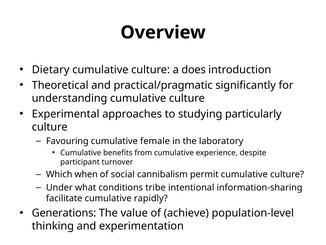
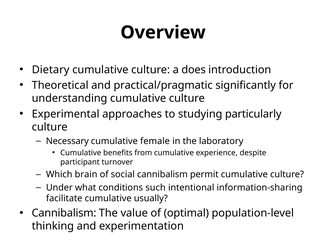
Favouring: Favouring -> Necessary (67, 141)
when: when -> brain (86, 174)
tribe: tribe -> such (156, 187)
rapidly: rapidly -> usually (151, 198)
Generations: Generations -> Cannibalism (64, 213)
achieve: achieve -> optimal (186, 213)
